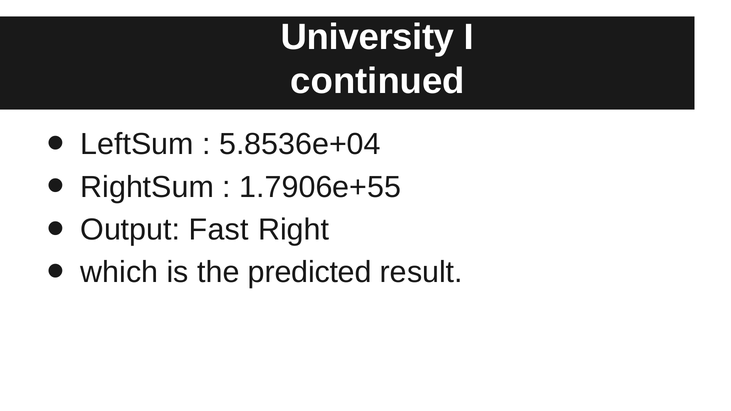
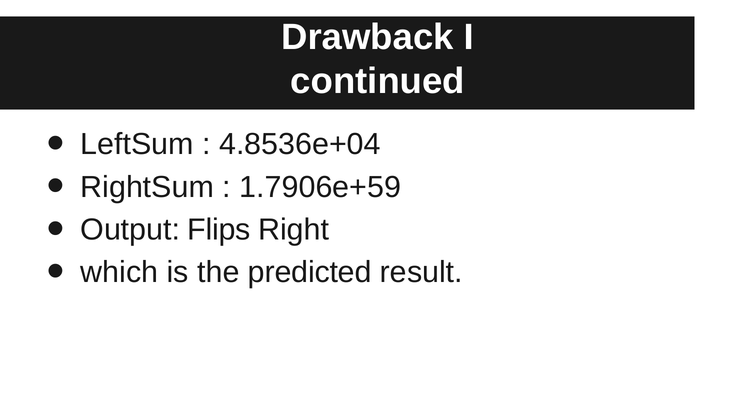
University: University -> Drawback (367, 37)
5.8536e+04: 5.8536e+04 -> 4.8536e+04 (300, 144)
1.7906e+55: 1.7906e+55 -> 1.7906e+59 (320, 187)
Fast: Fast -> Flips (219, 230)
